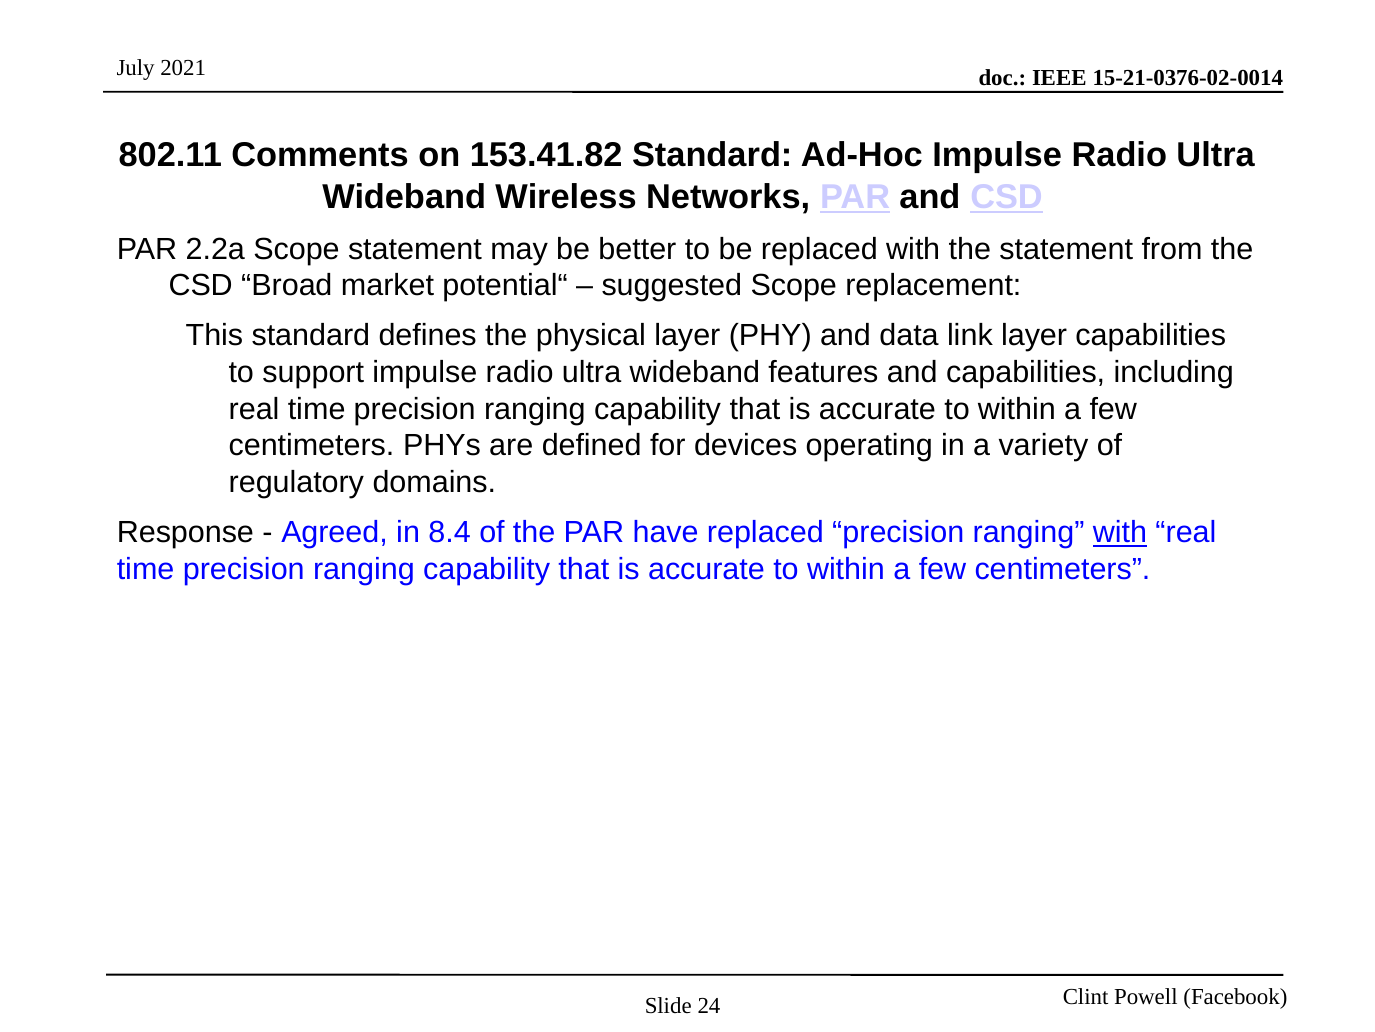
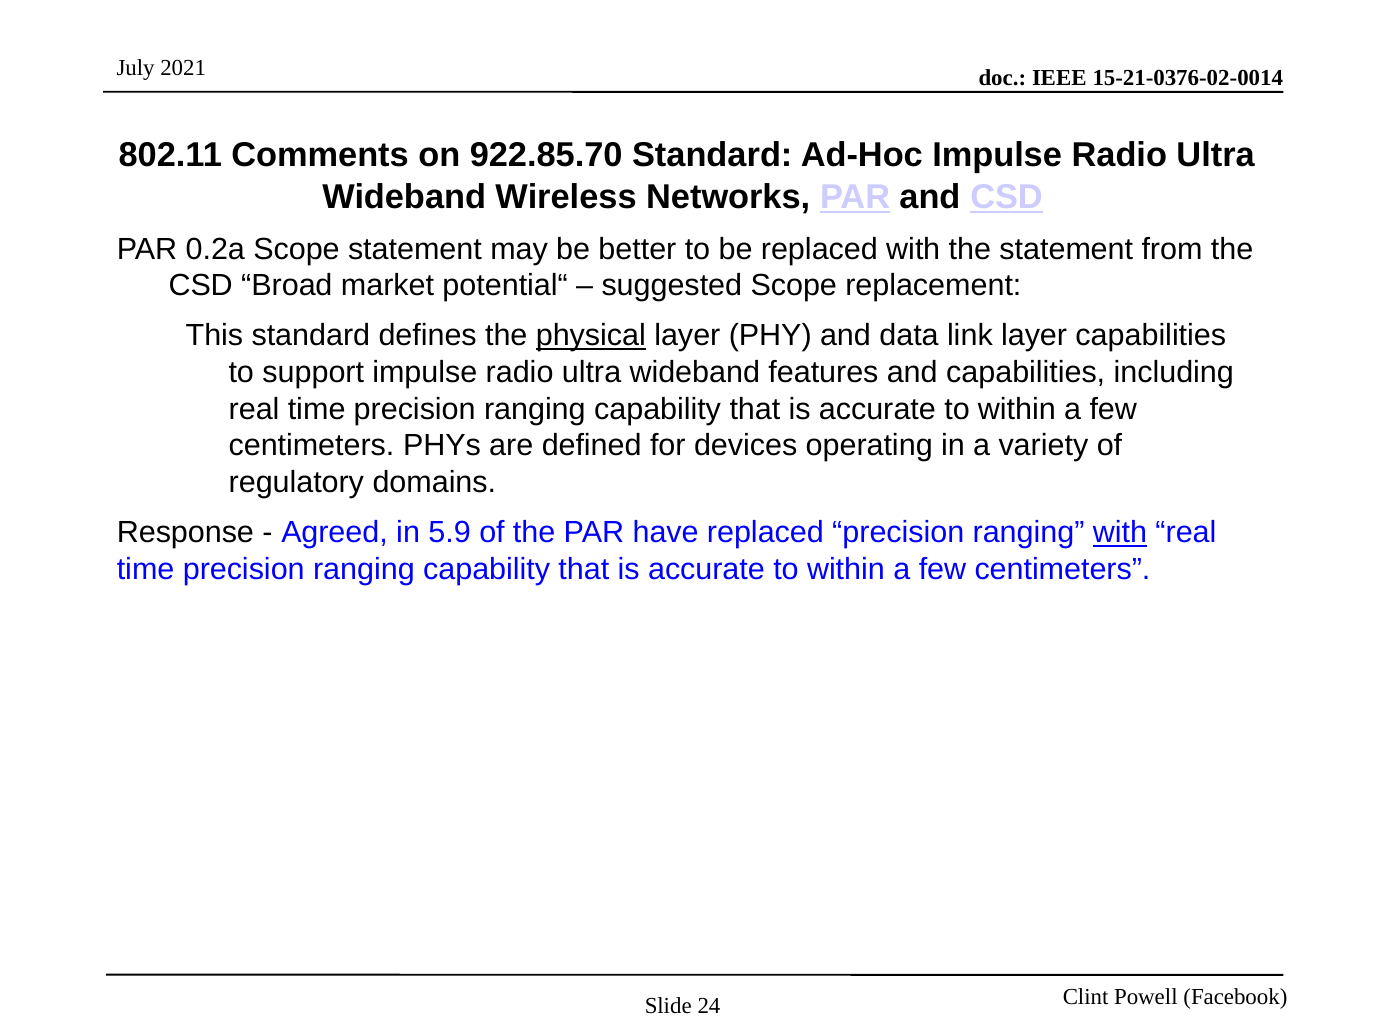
153.41.82: 153.41.82 -> 922.85.70 (546, 155)
2.2a: 2.2a -> 0.2a (215, 249)
physical underline: none -> present (591, 336)
8.4: 8.4 -> 5.9 (450, 532)
